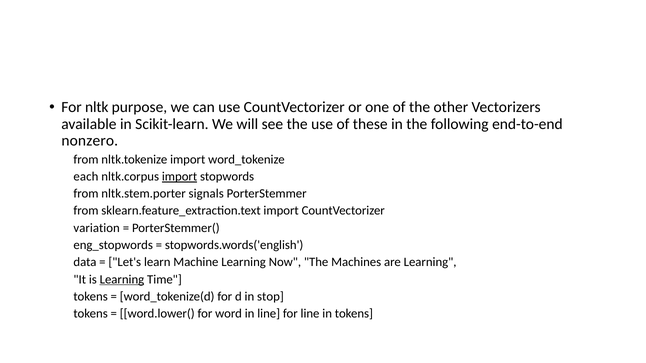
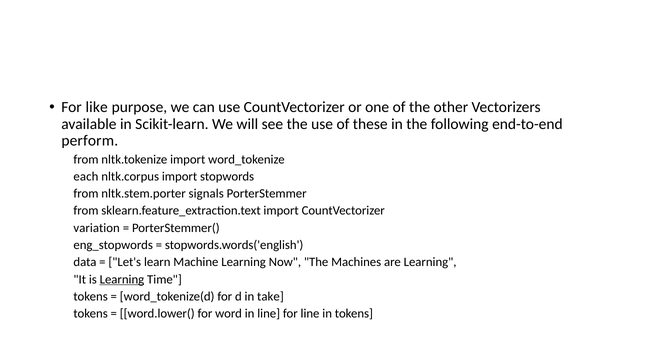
nltk: nltk -> like (97, 107)
nonzero: nonzero -> perform (90, 141)
import underline: present -> none (180, 177)
stop: stop -> take (270, 297)
